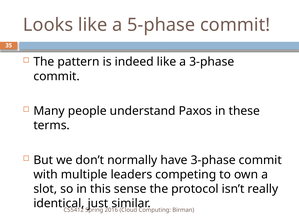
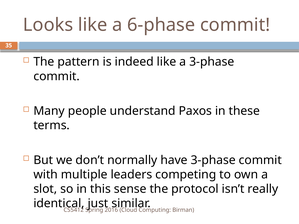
5-phase: 5-phase -> 6-phase (161, 25)
